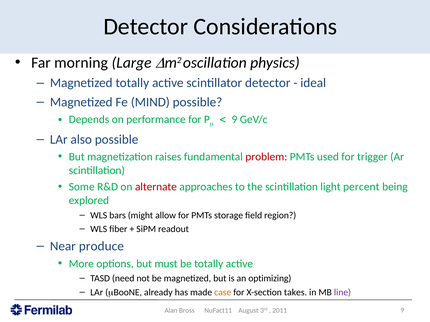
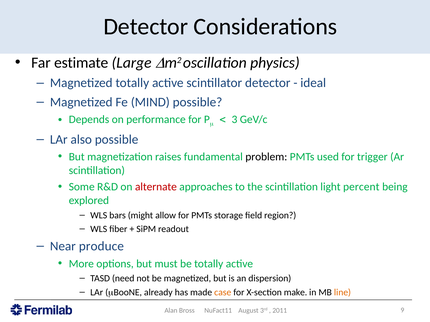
morning: morning -> estimate (81, 63)
9: 9 -> 3 (234, 120)
problem colour: red -> black (266, 157)
optimizing: optimizing -> dispersion (270, 279)
takes: takes -> make (296, 293)
line colour: purple -> orange (342, 293)
